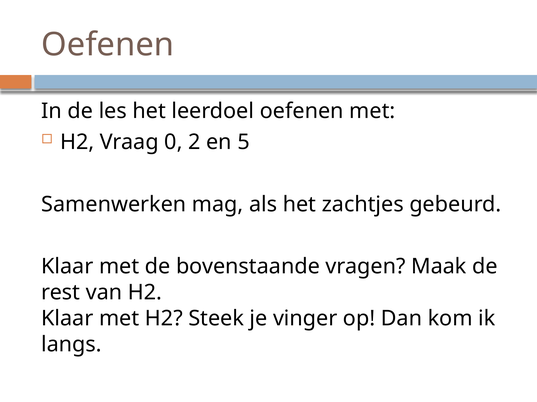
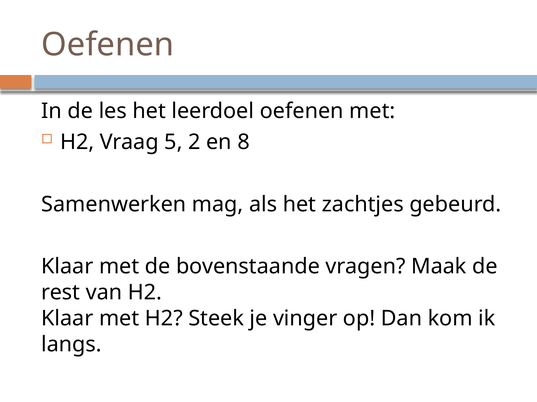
0: 0 -> 5 (173, 142)
5: 5 -> 8 (244, 142)
